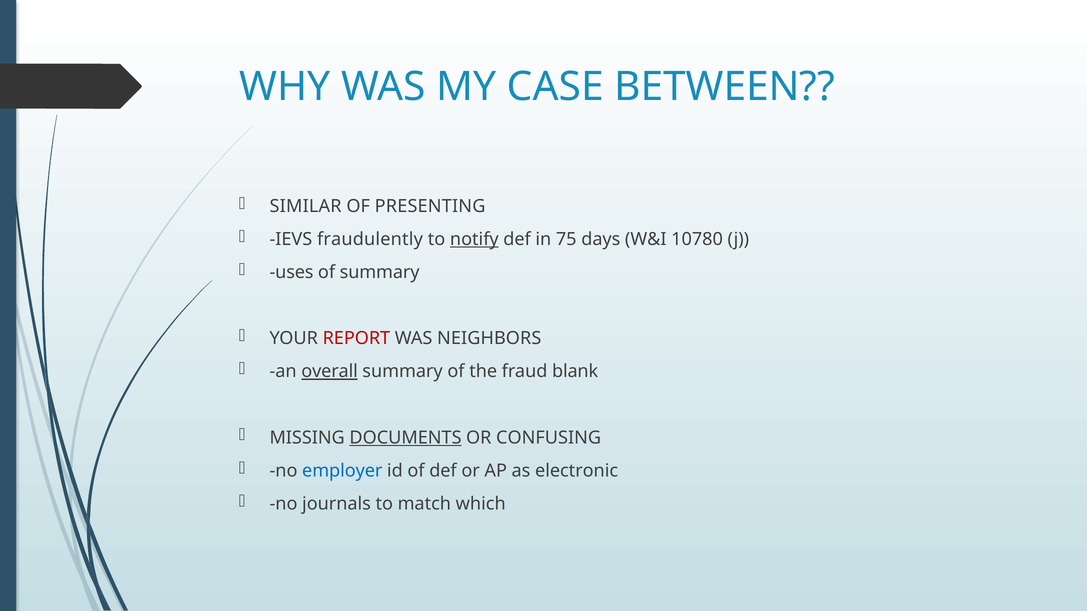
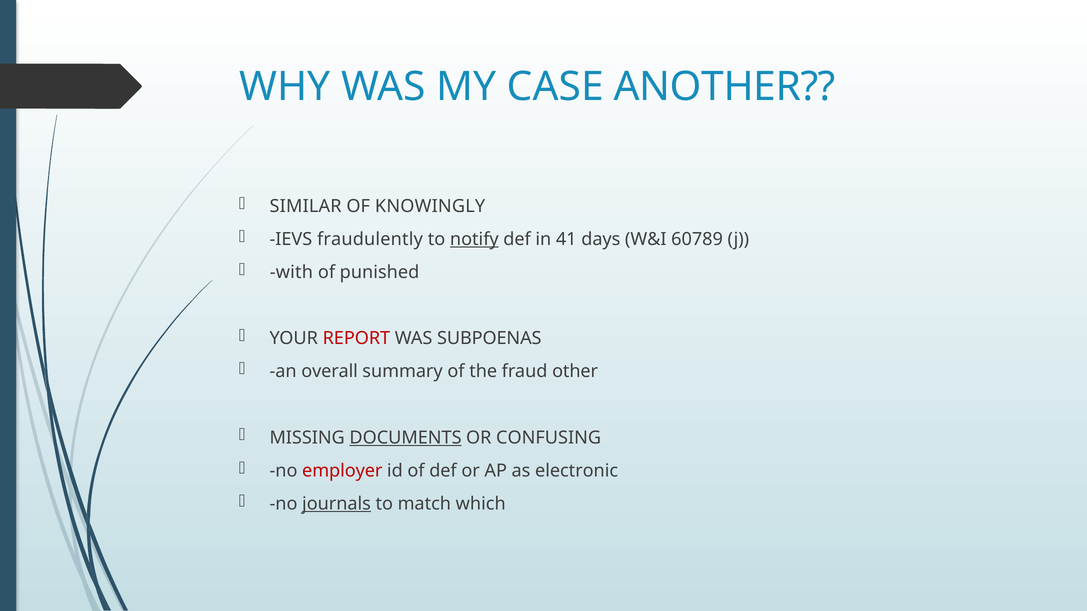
BETWEEN: BETWEEN -> ANOTHER (725, 87)
PRESENTING: PRESENTING -> KNOWINGLY (430, 206)
75: 75 -> 41 (566, 239)
10780: 10780 -> 60789 (697, 239)
uses: uses -> with (291, 273)
of summary: summary -> punished (380, 273)
NEIGHBORS: NEIGHBORS -> SUBPOENAS (489, 339)
overall underline: present -> none (330, 372)
blank: blank -> other (575, 372)
employer colour: blue -> red (342, 471)
journals underline: none -> present (337, 504)
